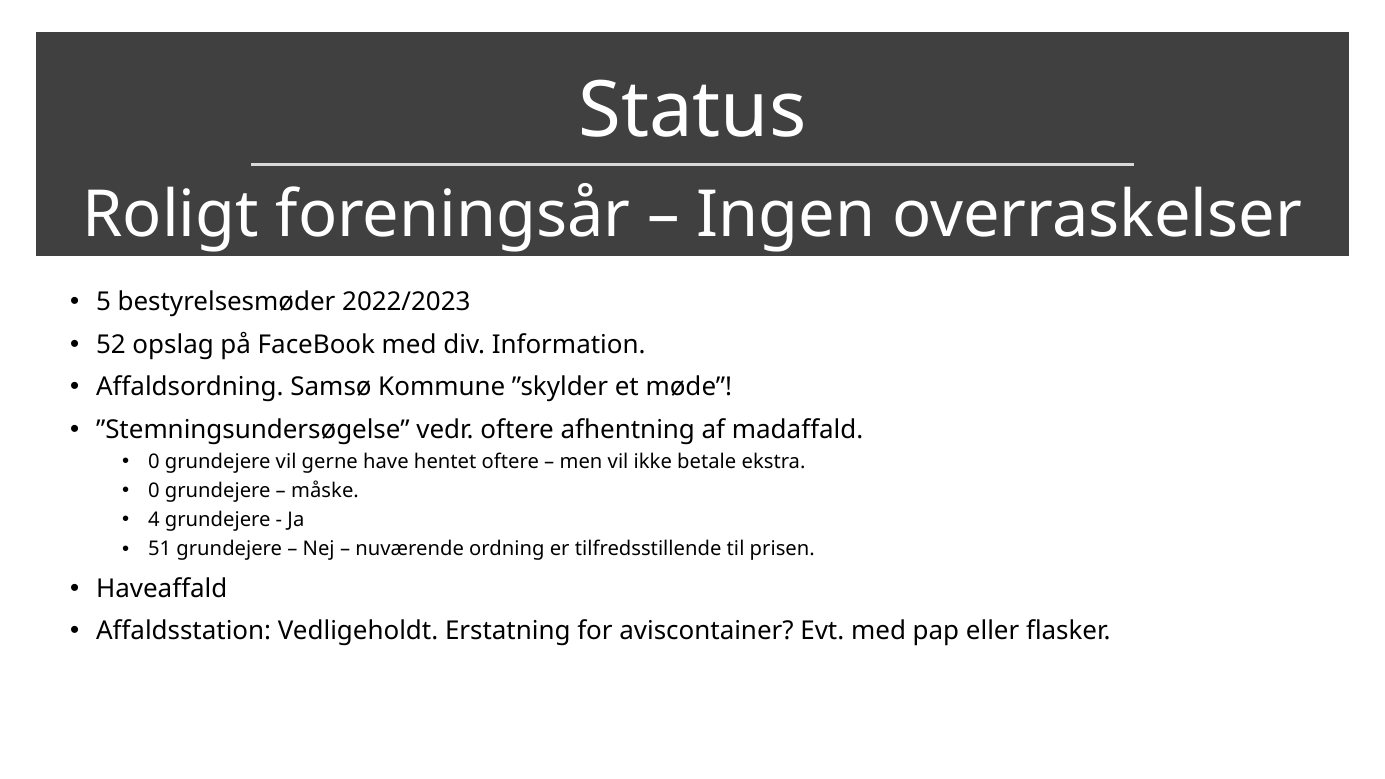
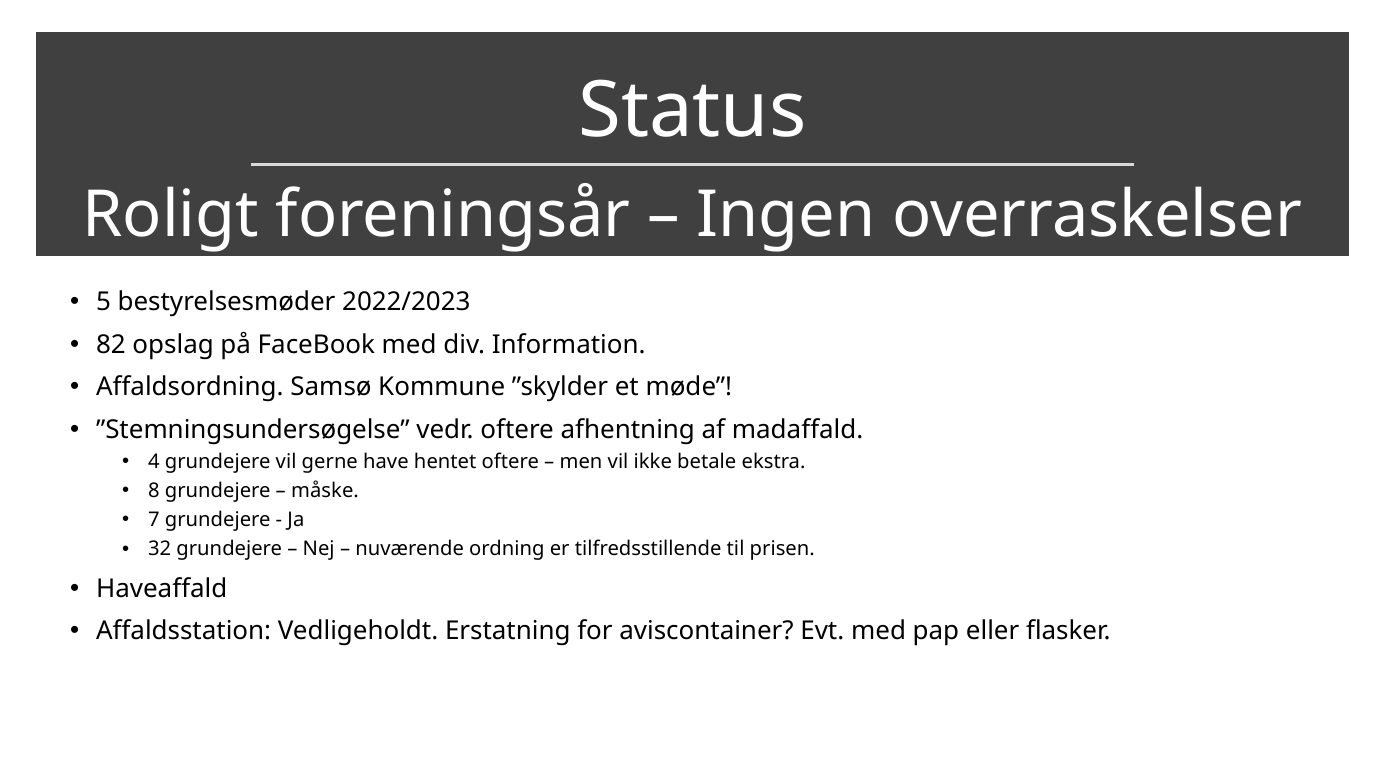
52: 52 -> 82 (111, 345)
0: 0 -> 4 (154, 462)
0: 0 -> 8 (154, 491)
4: 4 -> 7 (154, 520)
51: 51 -> 32 (160, 549)
